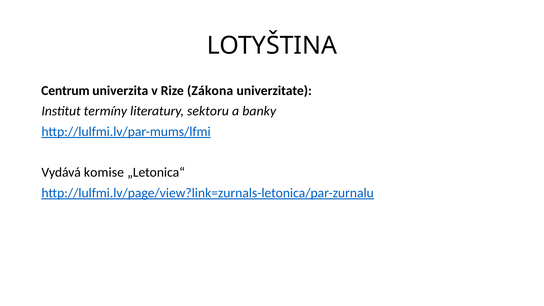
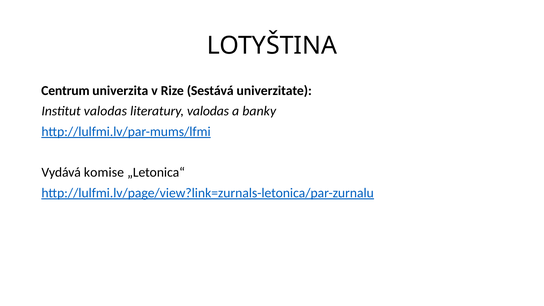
Zákona: Zákona -> Sestává (210, 91)
Institut termíny: termíny -> valodas (105, 111)
literatury sektoru: sektoru -> valodas (208, 111)
